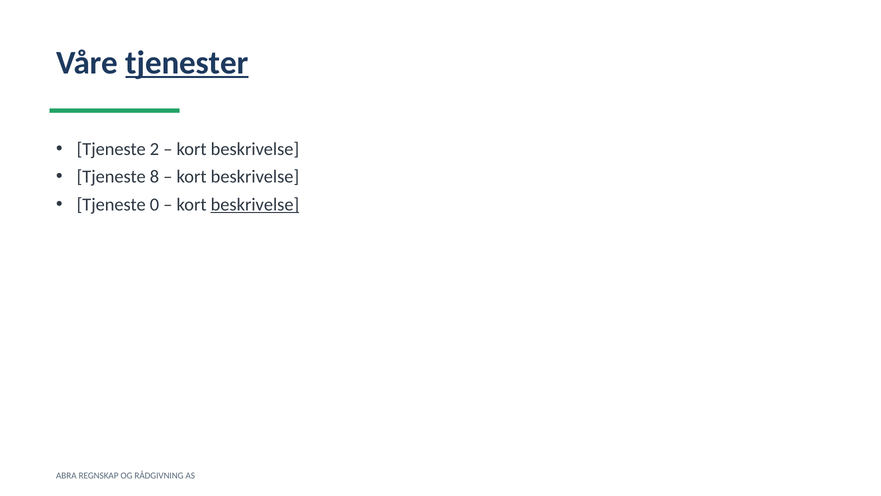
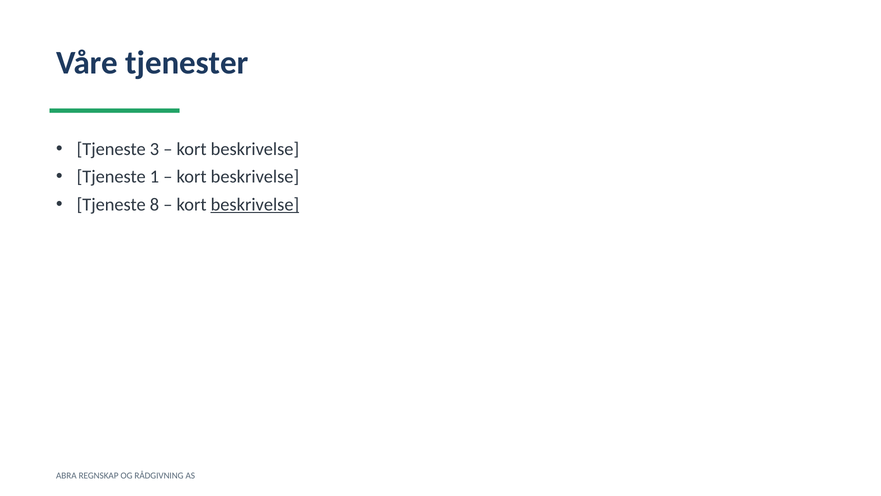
tjenester underline: present -> none (187, 63)
2: 2 -> 3 (154, 149)
8: 8 -> 1 (154, 177)
0: 0 -> 8 (154, 204)
